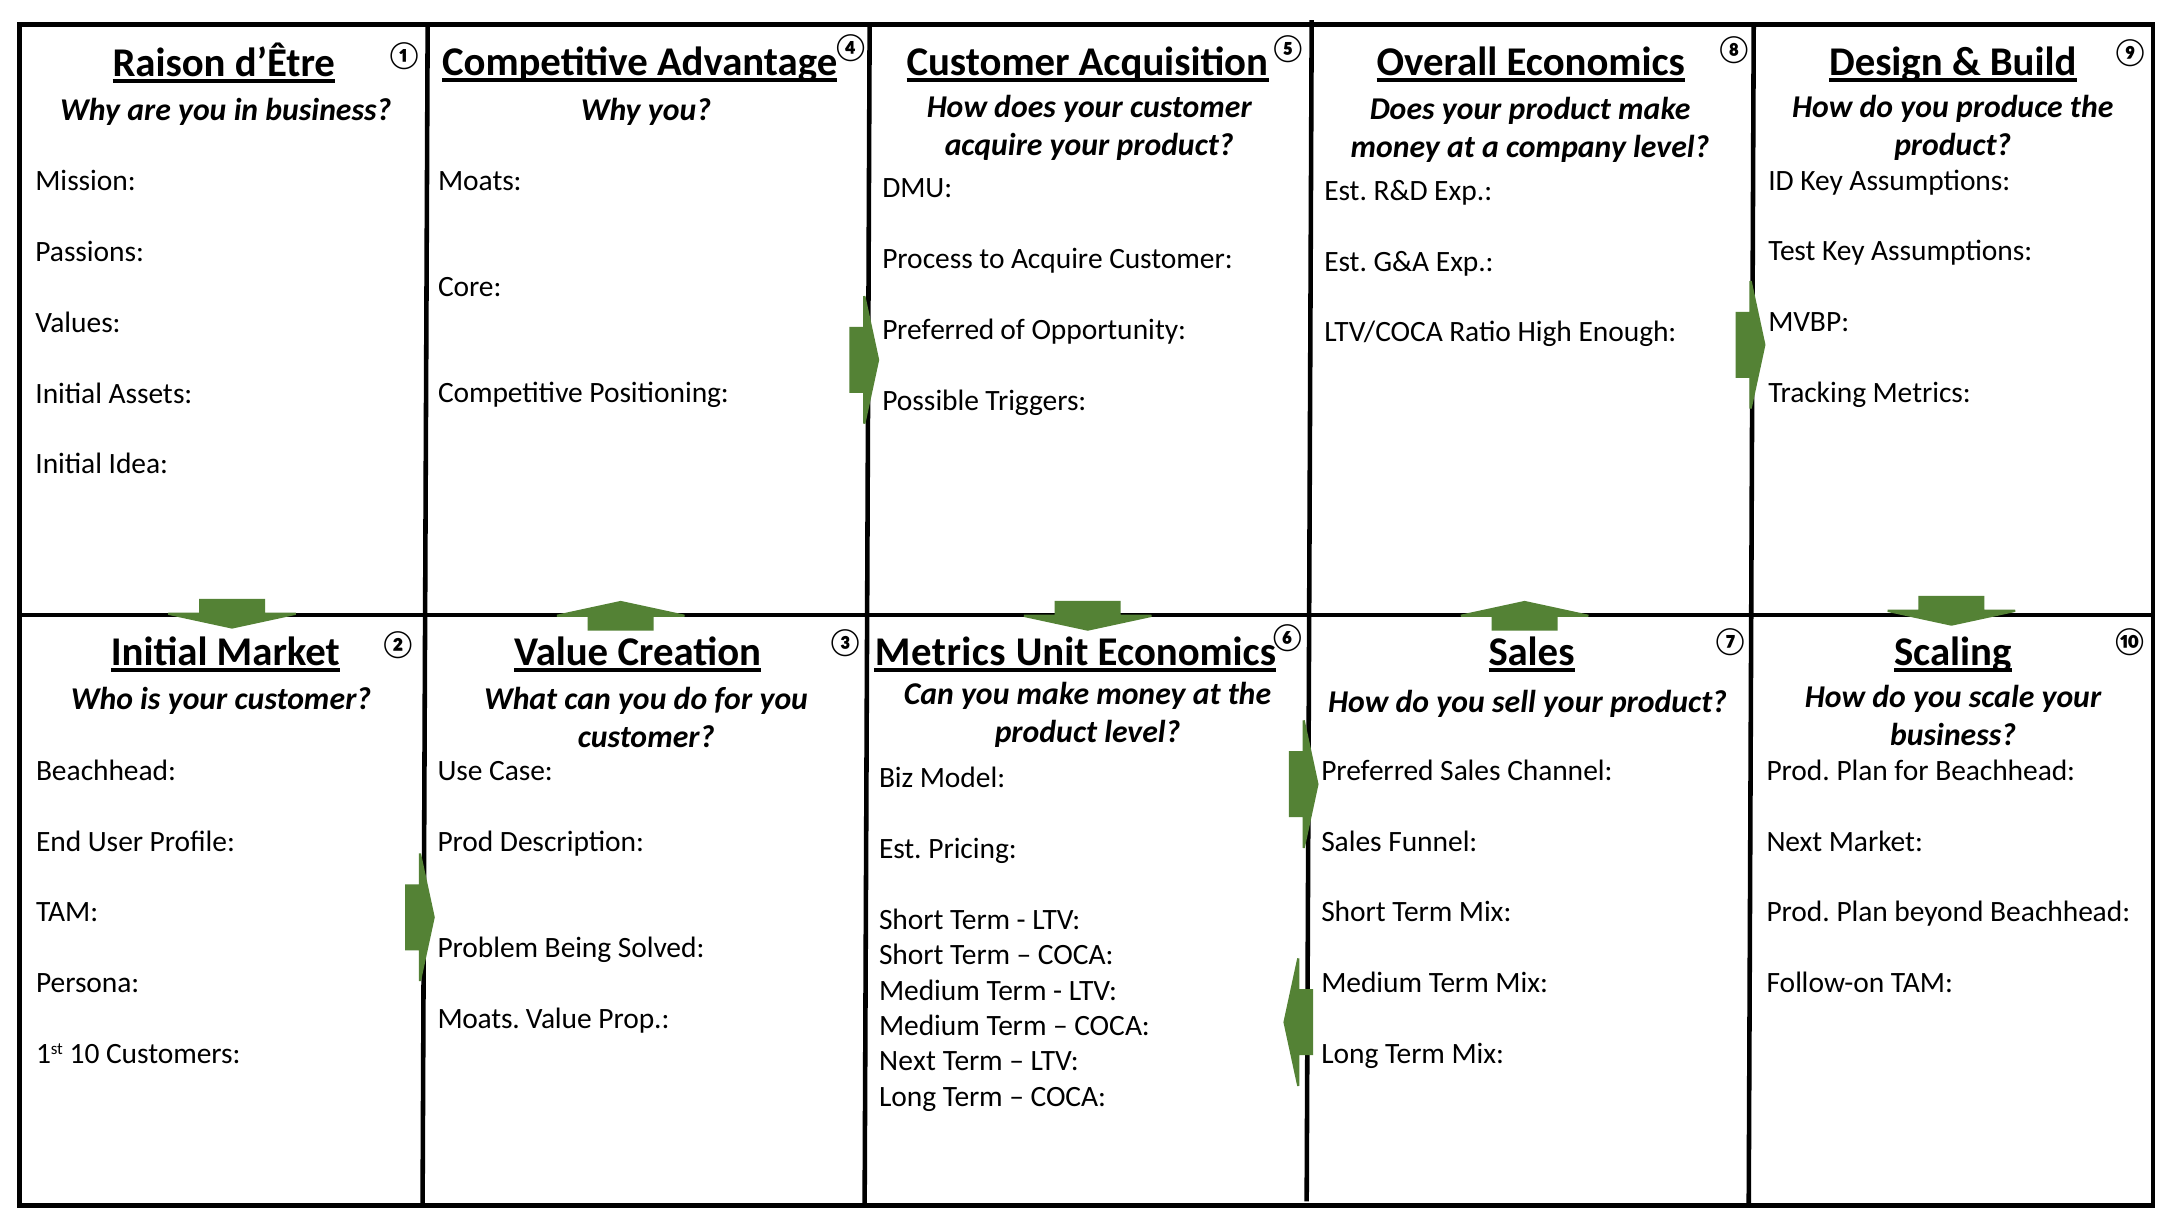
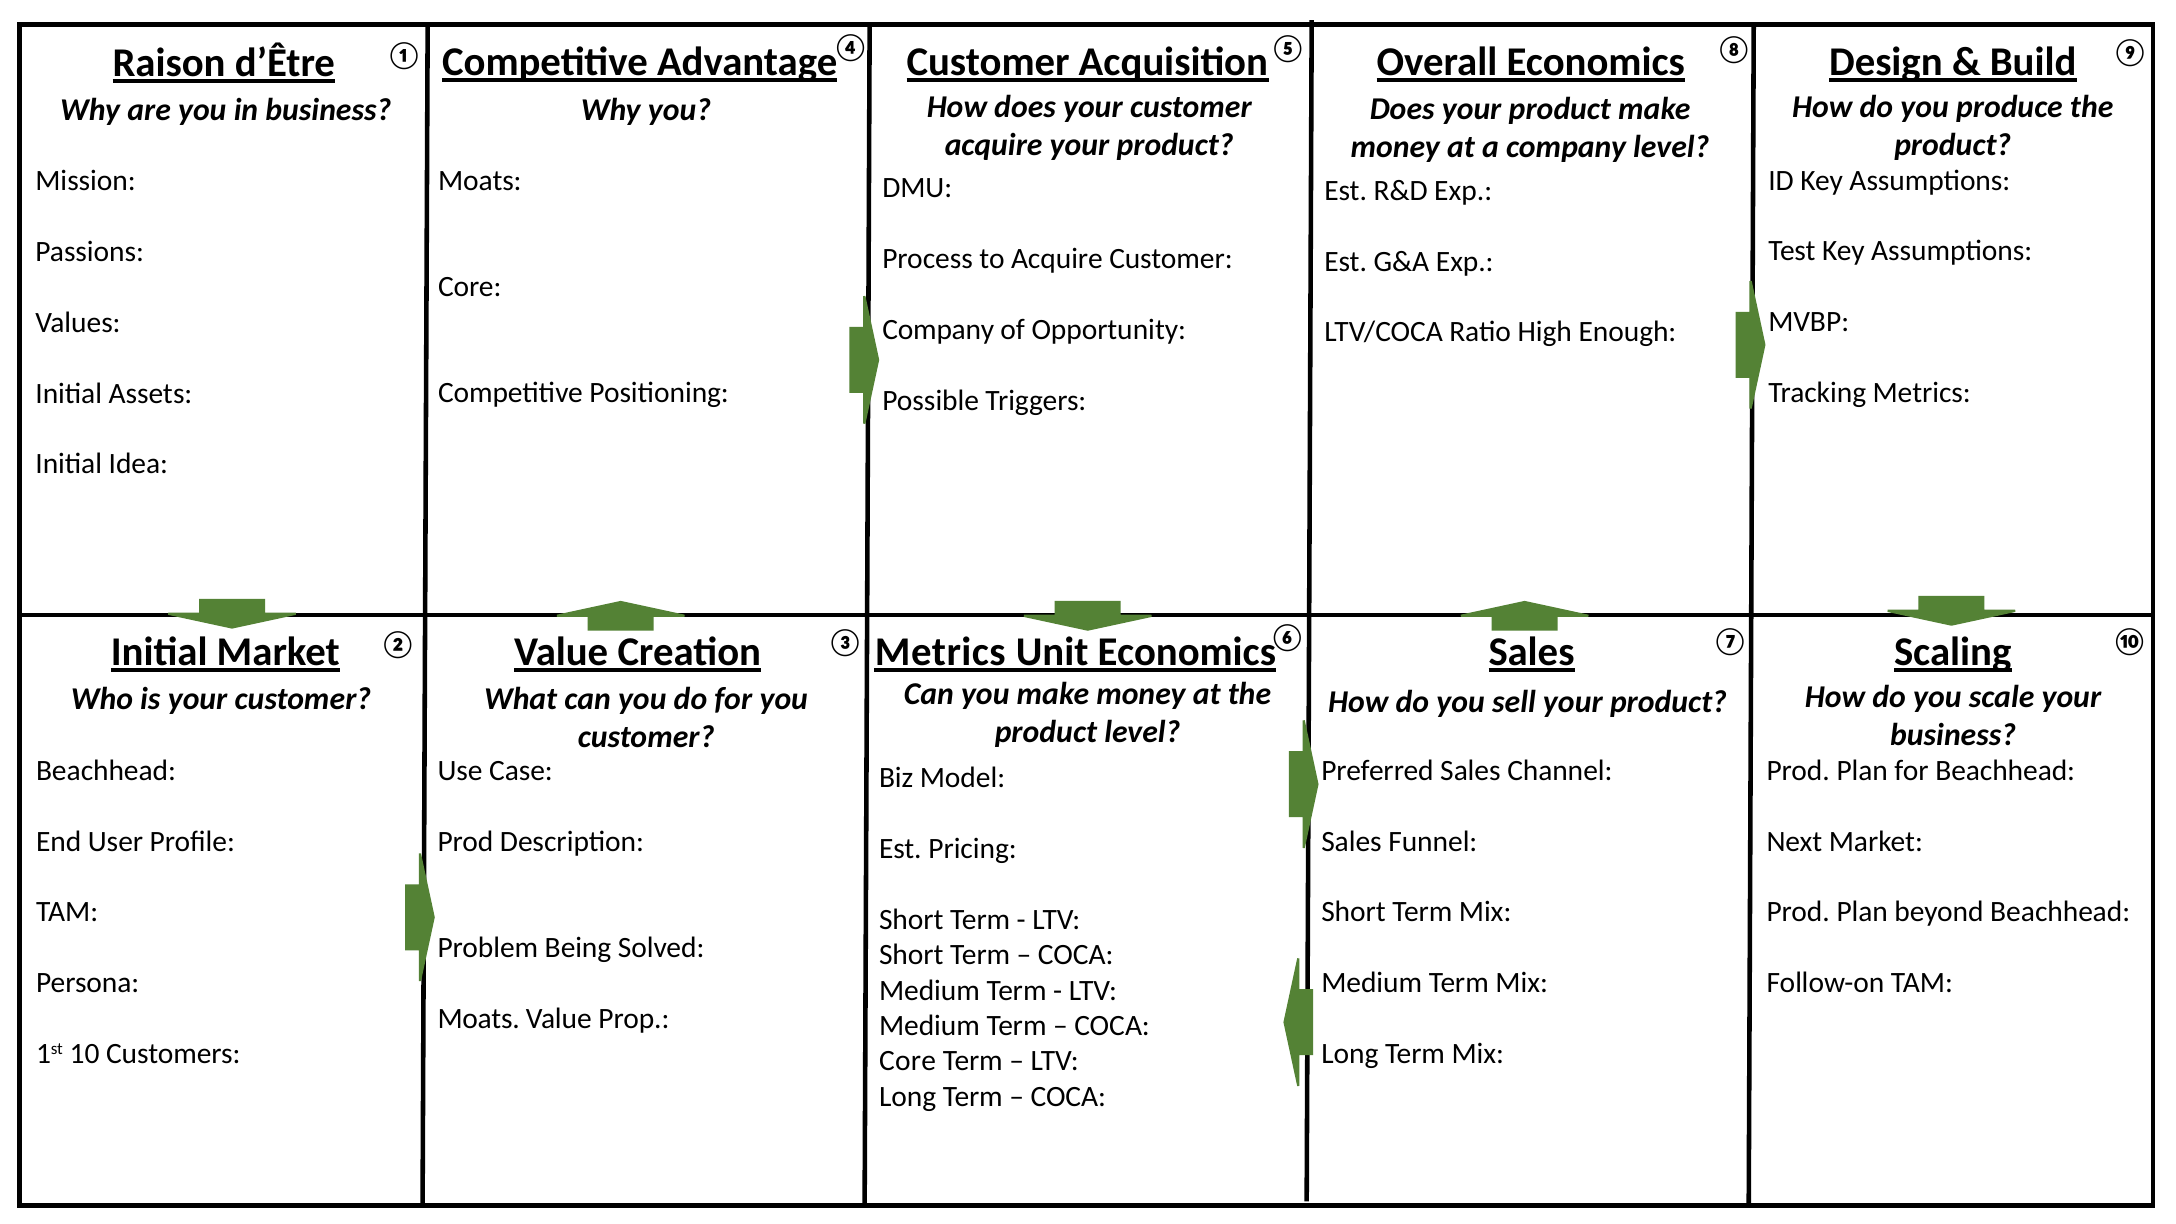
Preferred: Preferred -> Company (938, 330)
Next: Next -> Core (908, 1061)
